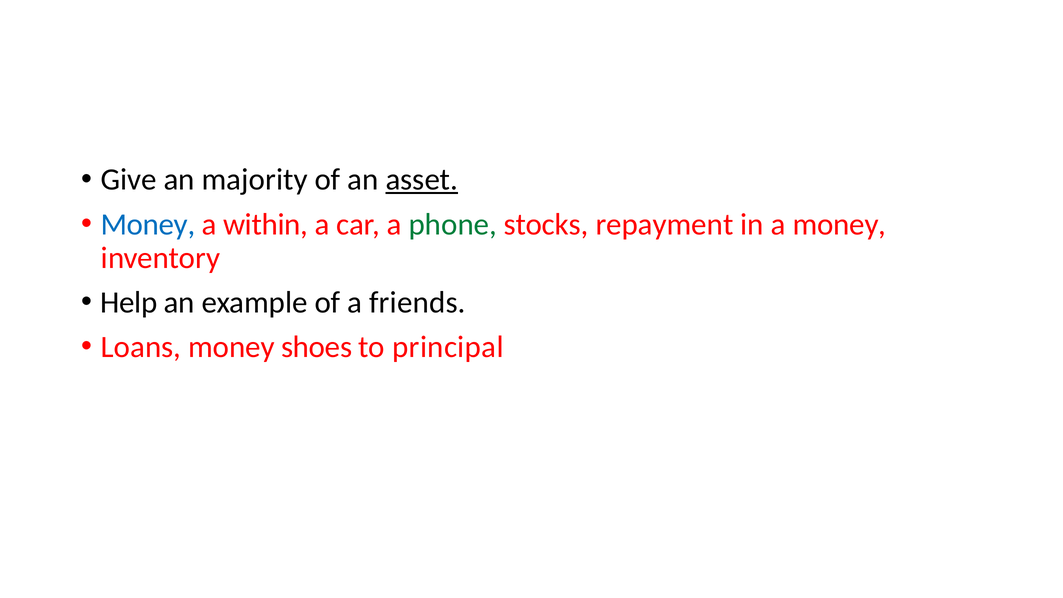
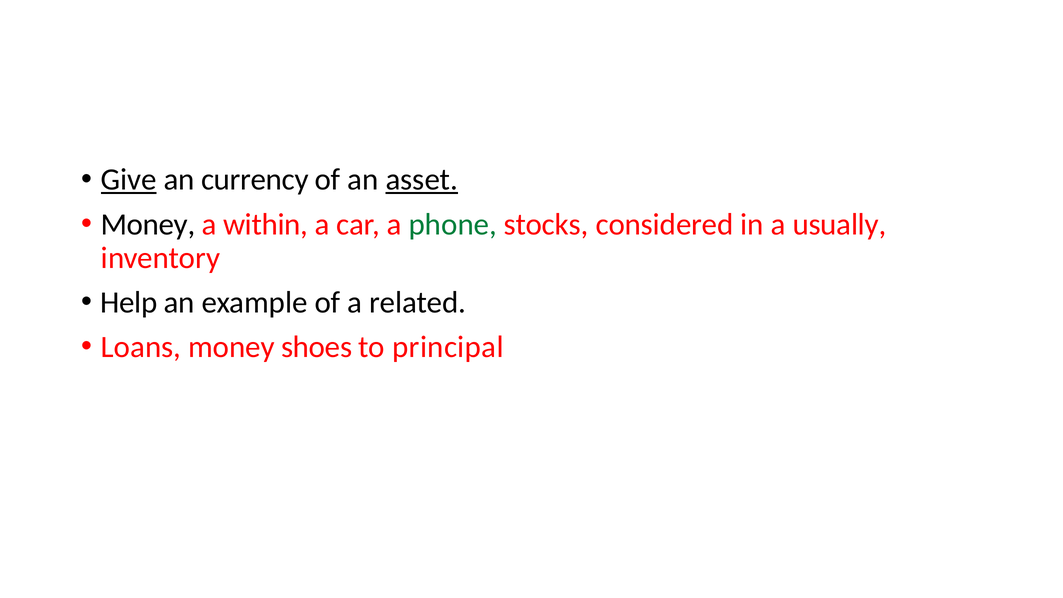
Give underline: none -> present (129, 180)
majority: majority -> currency (255, 180)
Money colour: blue -> black (148, 224)
repayment: repayment -> considered (665, 224)
a money: money -> usually (839, 224)
friends: friends -> related (418, 302)
